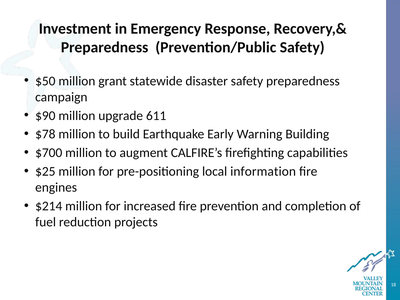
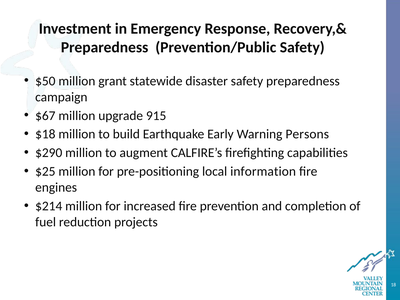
$90: $90 -> $67 (45, 116)
611: 611 -> 915 (156, 116)
$78: $78 -> $18 (45, 134)
Building: Building -> Persons (307, 134)
$700: $700 -> $290 (49, 153)
